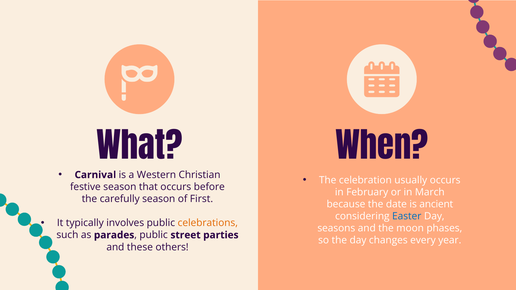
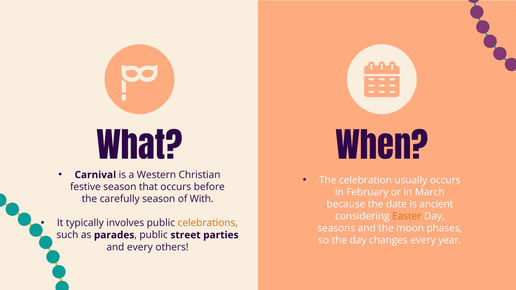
First: First -> With (202, 199)
Easter colour: blue -> orange (407, 216)
and these: these -> every (140, 247)
